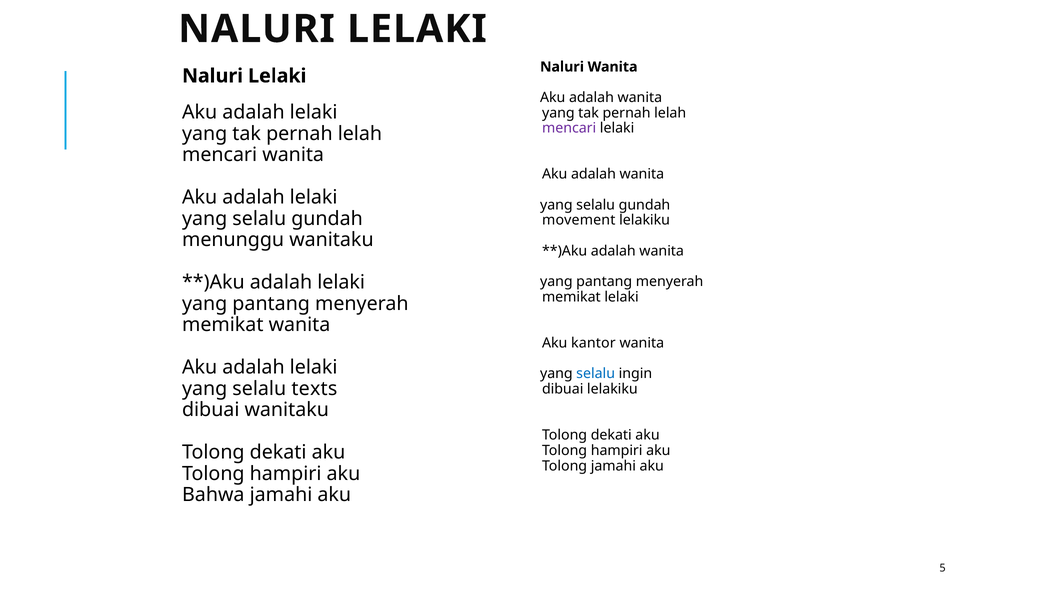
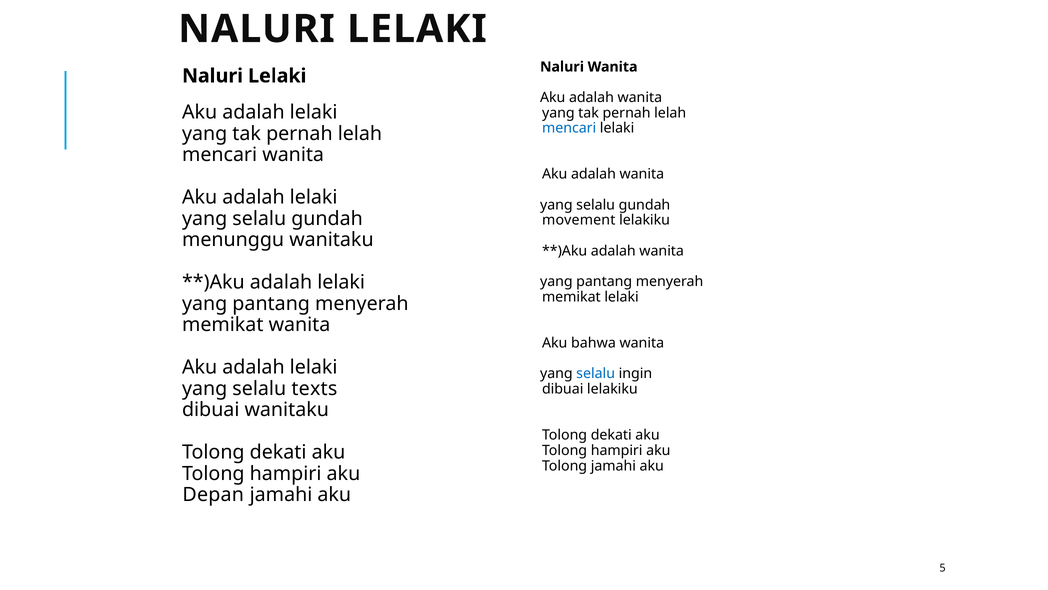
mencari colour: purple -> blue (569, 128)
kantor: kantor -> bahwa (593, 343)
Bahwa: Bahwa -> Depan (213, 494)
